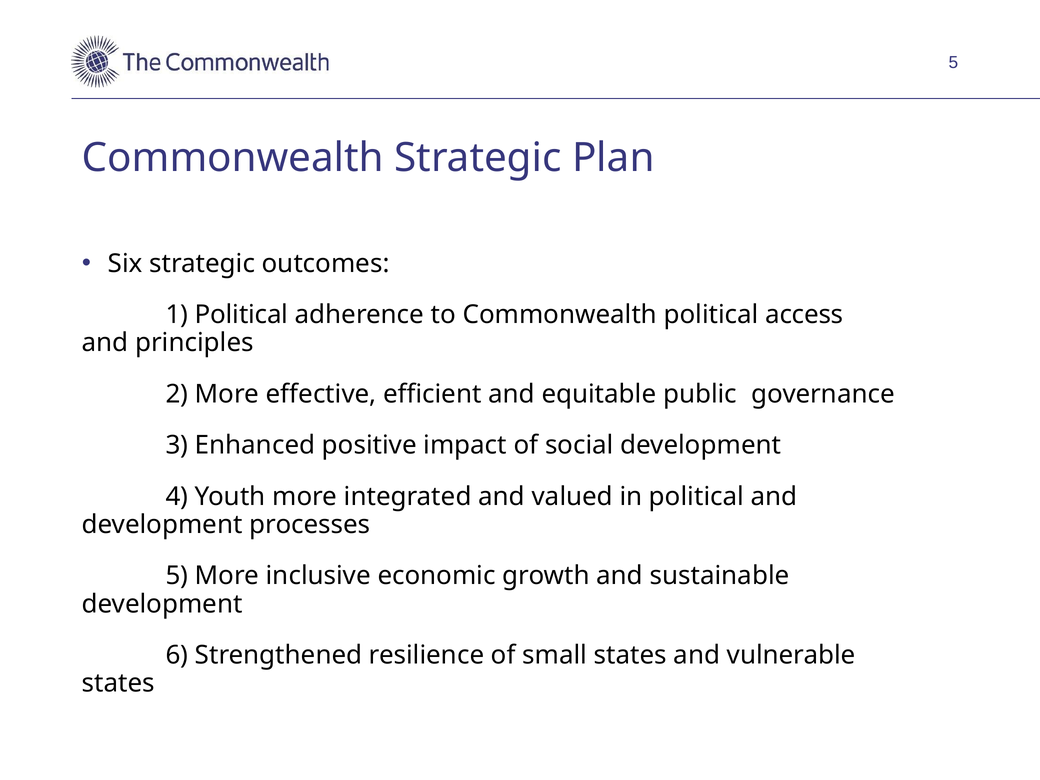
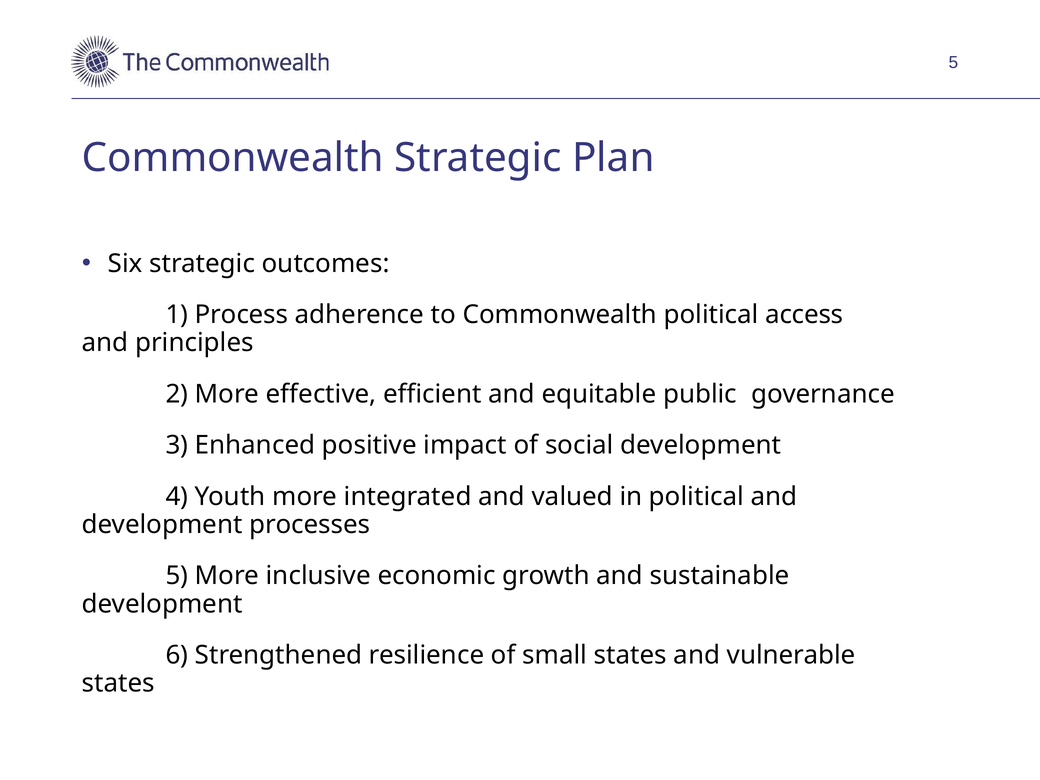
1 Political: Political -> Process (241, 315)
